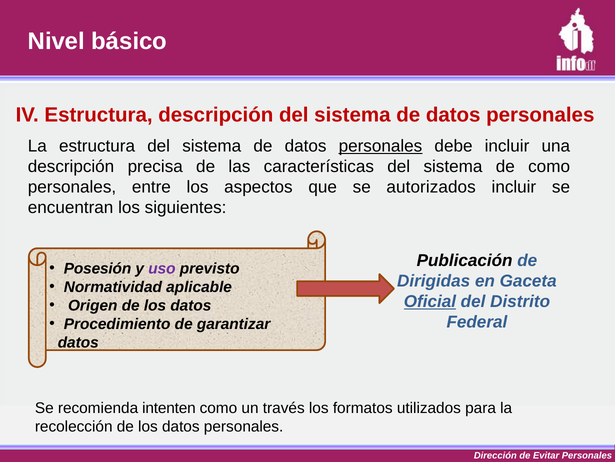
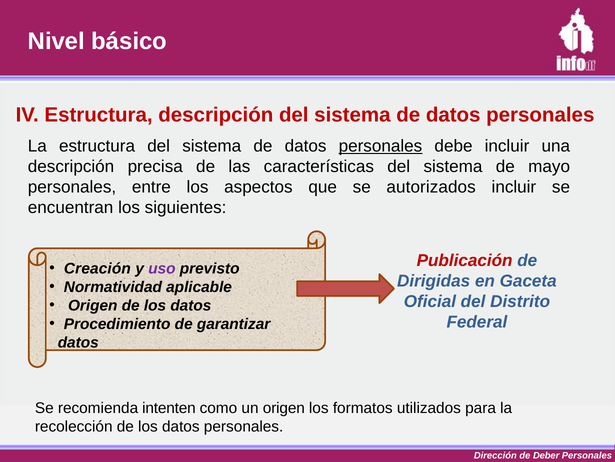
de como: como -> mayo (549, 166)
Publicación colour: black -> red (465, 260)
Posesión: Posesión -> Creación (97, 268)
Oficial underline: present -> none (430, 301)
un través: través -> origen (284, 408)
Evitar: Evitar -> Deber (546, 455)
